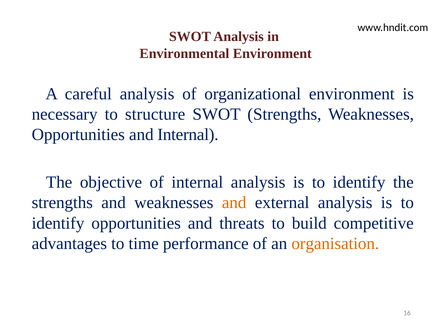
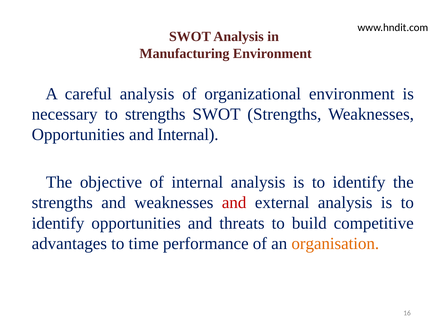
Environmental: Environmental -> Manufacturing (184, 53)
to structure: structure -> strengths (155, 114)
and colour: orange -> red (234, 203)
